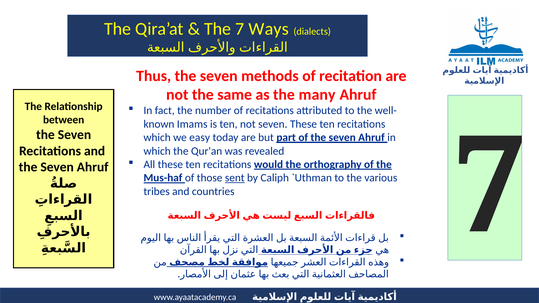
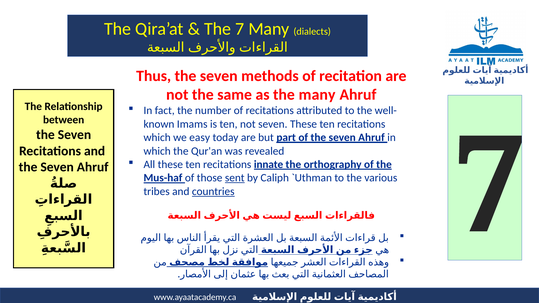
7 Ways: Ways -> Many (269, 29)
would: would -> innate (269, 165)
countries underline: none -> present (213, 192)
